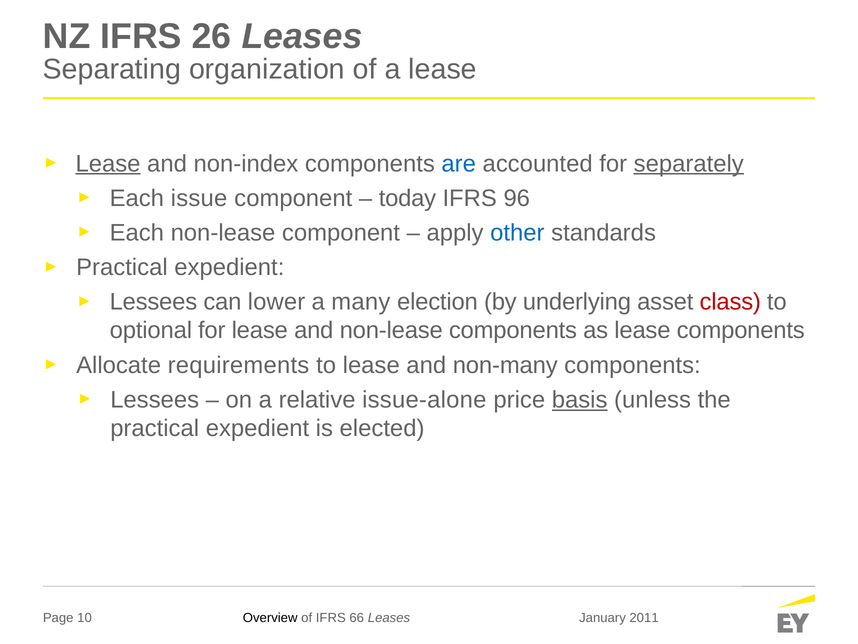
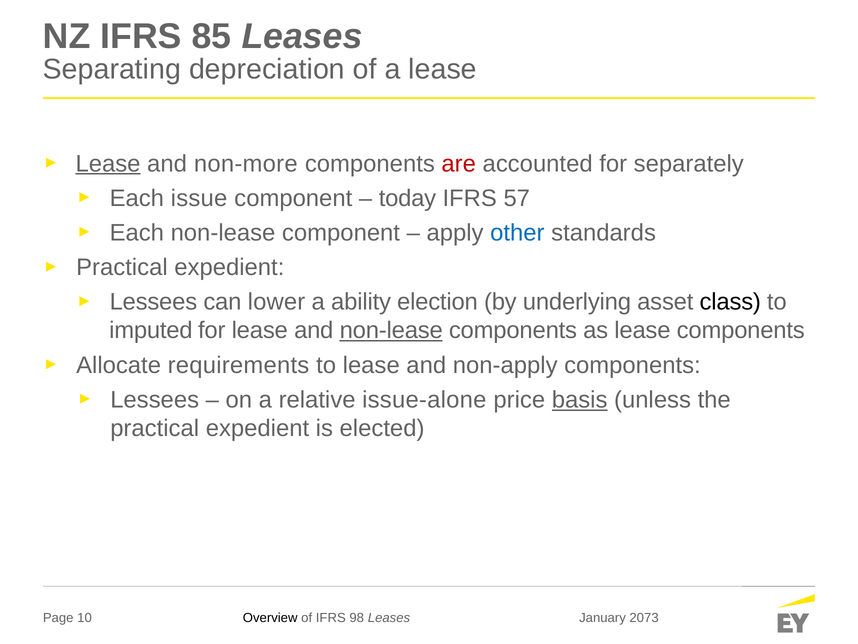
26: 26 -> 85 (211, 36)
organization: organization -> depreciation (267, 69)
non-index: non-index -> non-more (246, 164)
are colour: blue -> red (459, 164)
separately underline: present -> none (689, 164)
96: 96 -> 57 (517, 198)
many: many -> ability (361, 302)
class colour: red -> black (730, 302)
optional: optional -> imputed (151, 330)
non-lease underline: none -> present (391, 330)
non-many: non-many -> non-apply (505, 365)
66: 66 -> 98 (357, 618)
2011: 2011 -> 2073 (644, 618)
